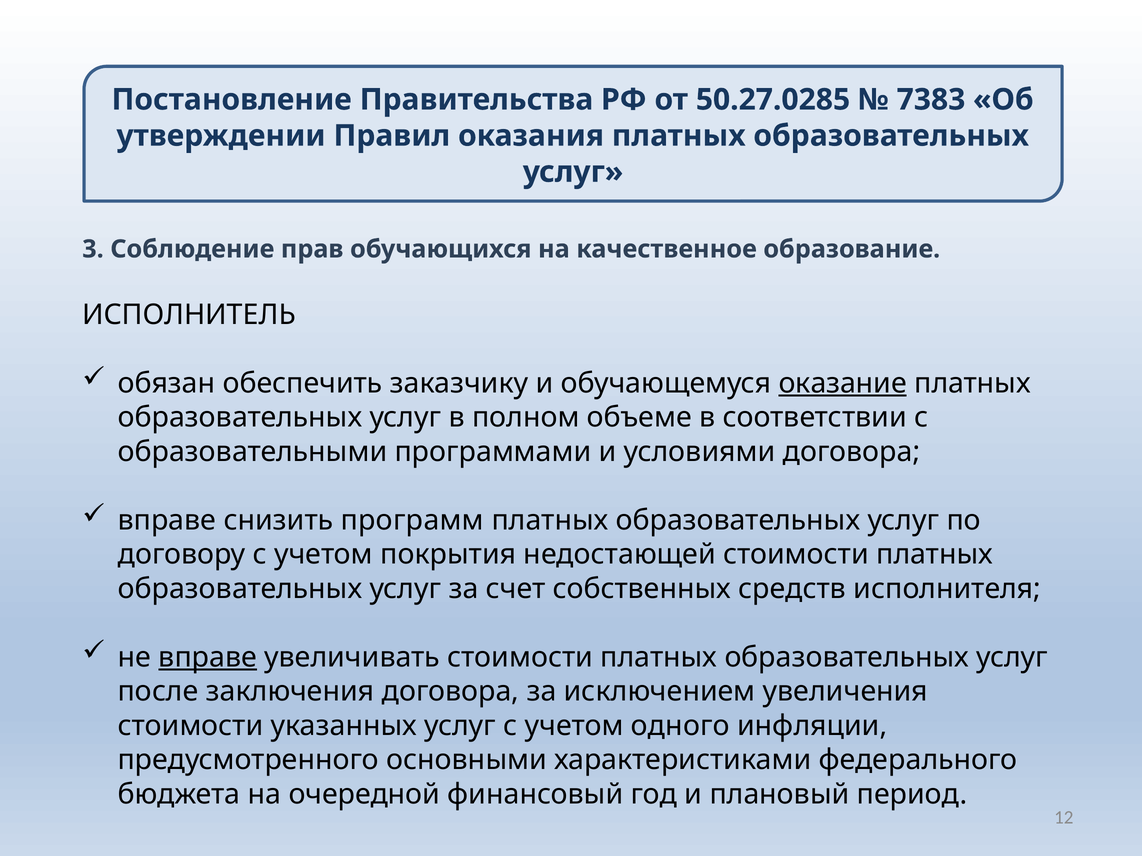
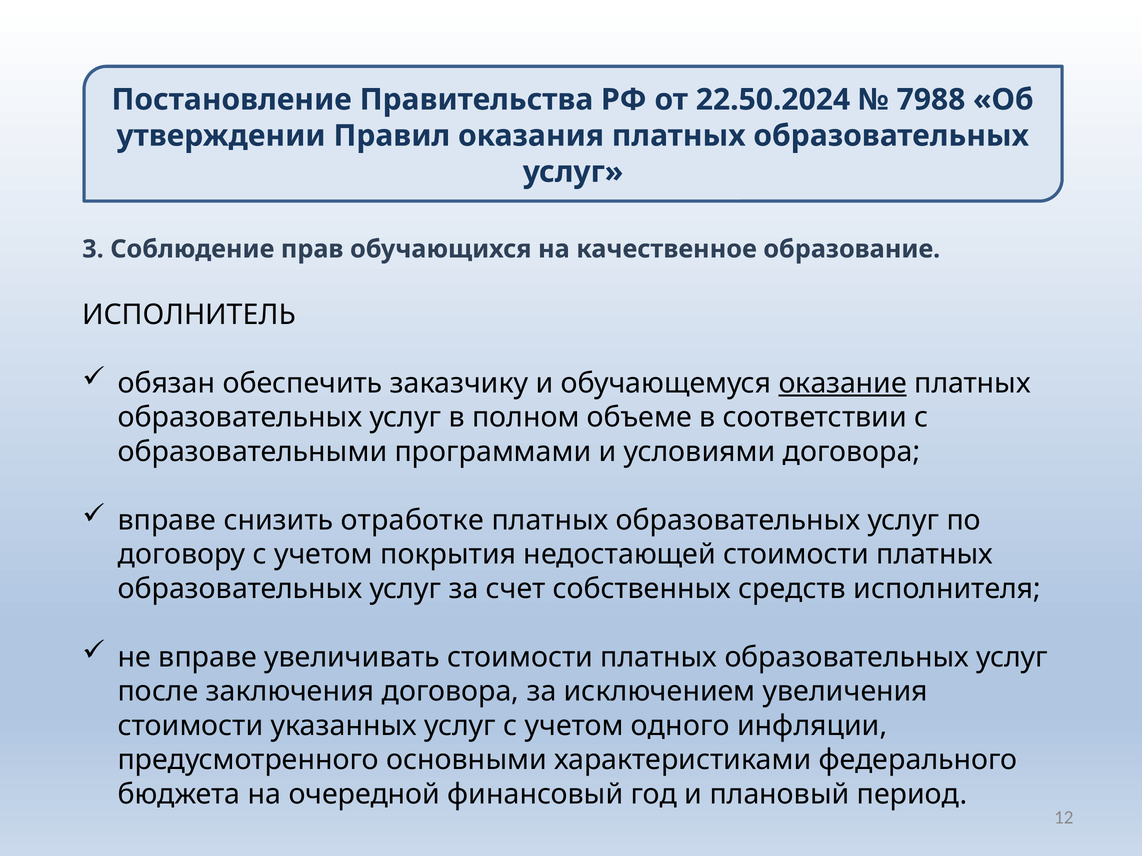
50.27.0285: 50.27.0285 -> 22.50.2024 (773, 100)
7383: 7383 -> 7988 (931, 100)
программ: программ -> отработке (412, 521)
вправе underline: present -> none (208, 658)
